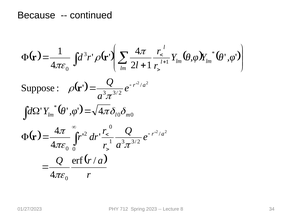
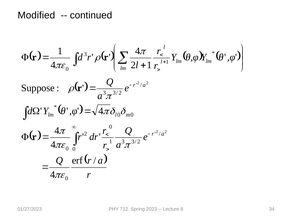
Because: Because -> Modified (36, 15)
